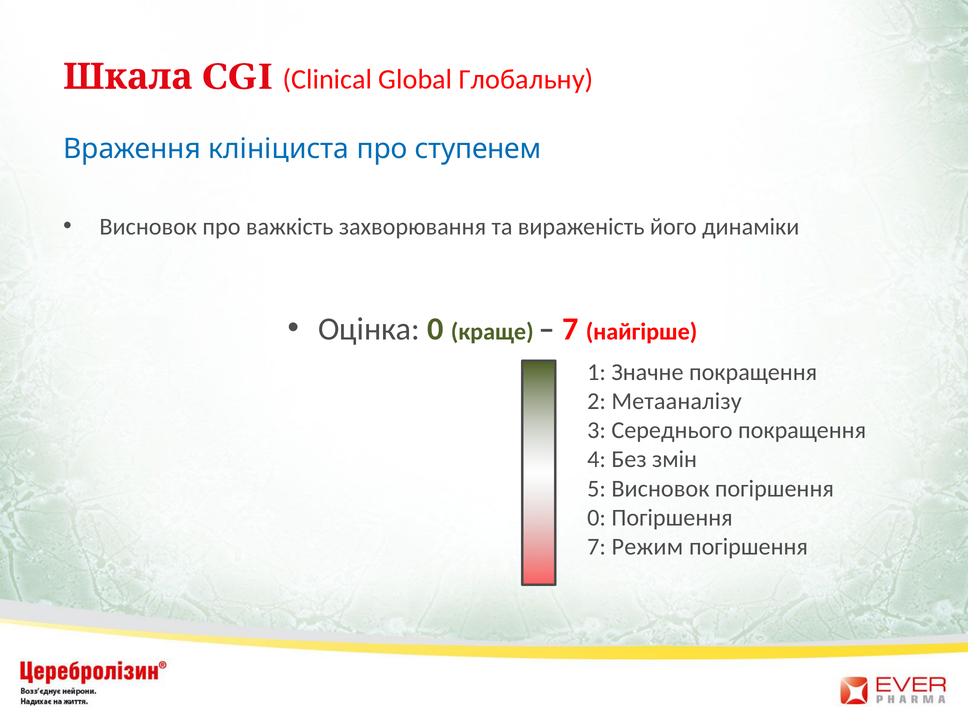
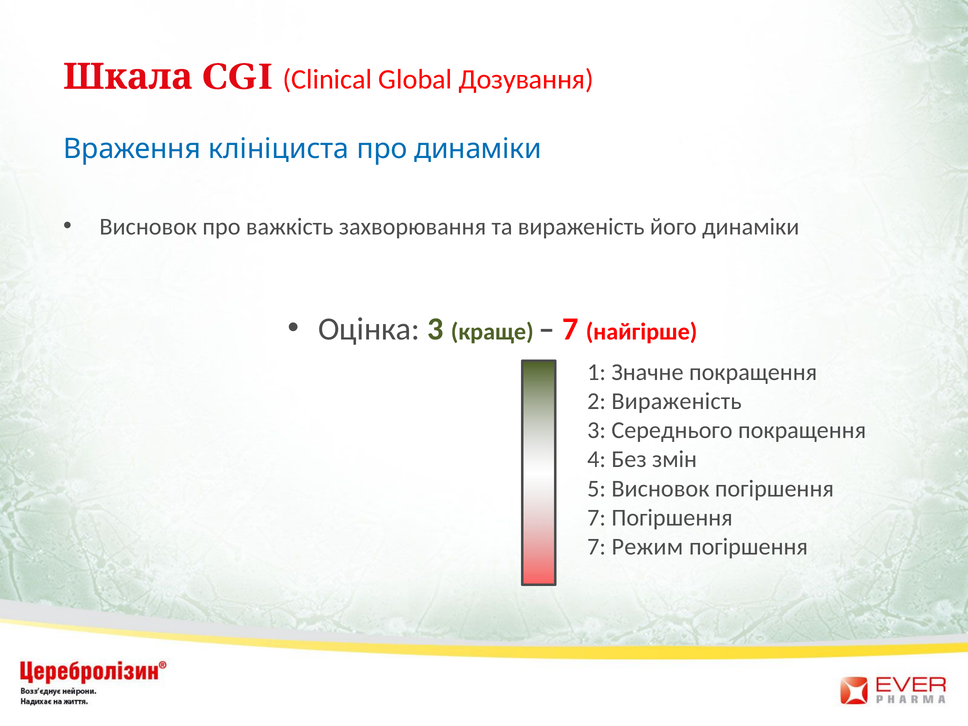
Глобальну: Глобальну -> Дозування (526, 79)
про ступенем: ступенем -> динаміки (478, 149)
Оцінка 0: 0 -> 3 (435, 329)
2 Метааналізу: Метааналізу -> Вираженість (677, 401)
0: 0 -> 7 (597, 518)
